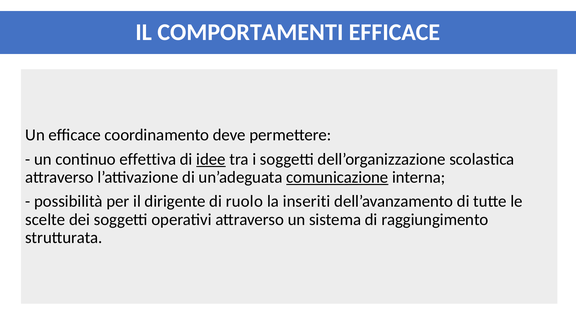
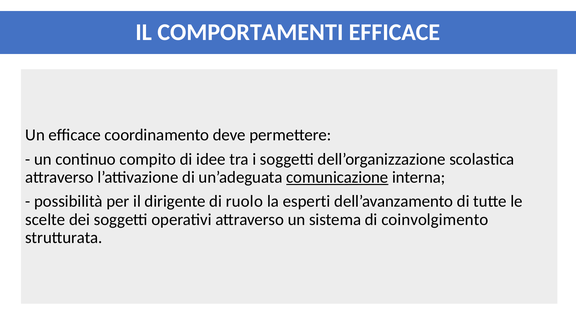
effettiva: effettiva -> compito (148, 159)
idee underline: present -> none (211, 159)
inseriti: inseriti -> esperti (307, 201)
raggiungimento: raggiungimento -> coinvolgimento (435, 220)
